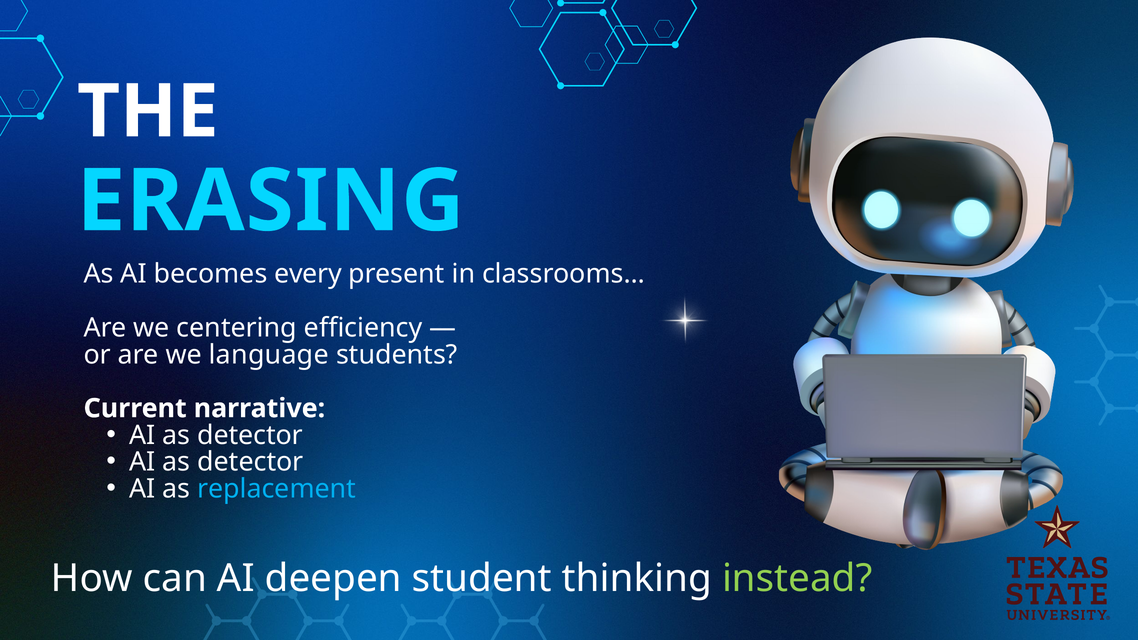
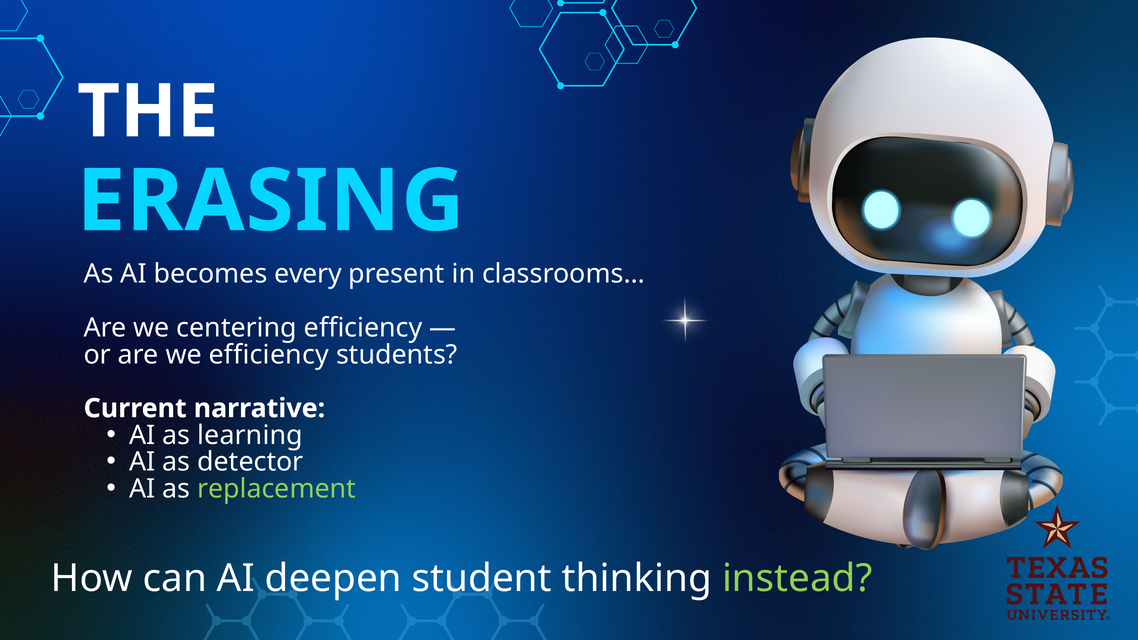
we language: language -> efficiency (269, 355)
detector: detector -> learning (250, 435)
replacement colour: light blue -> light green (277, 489)
